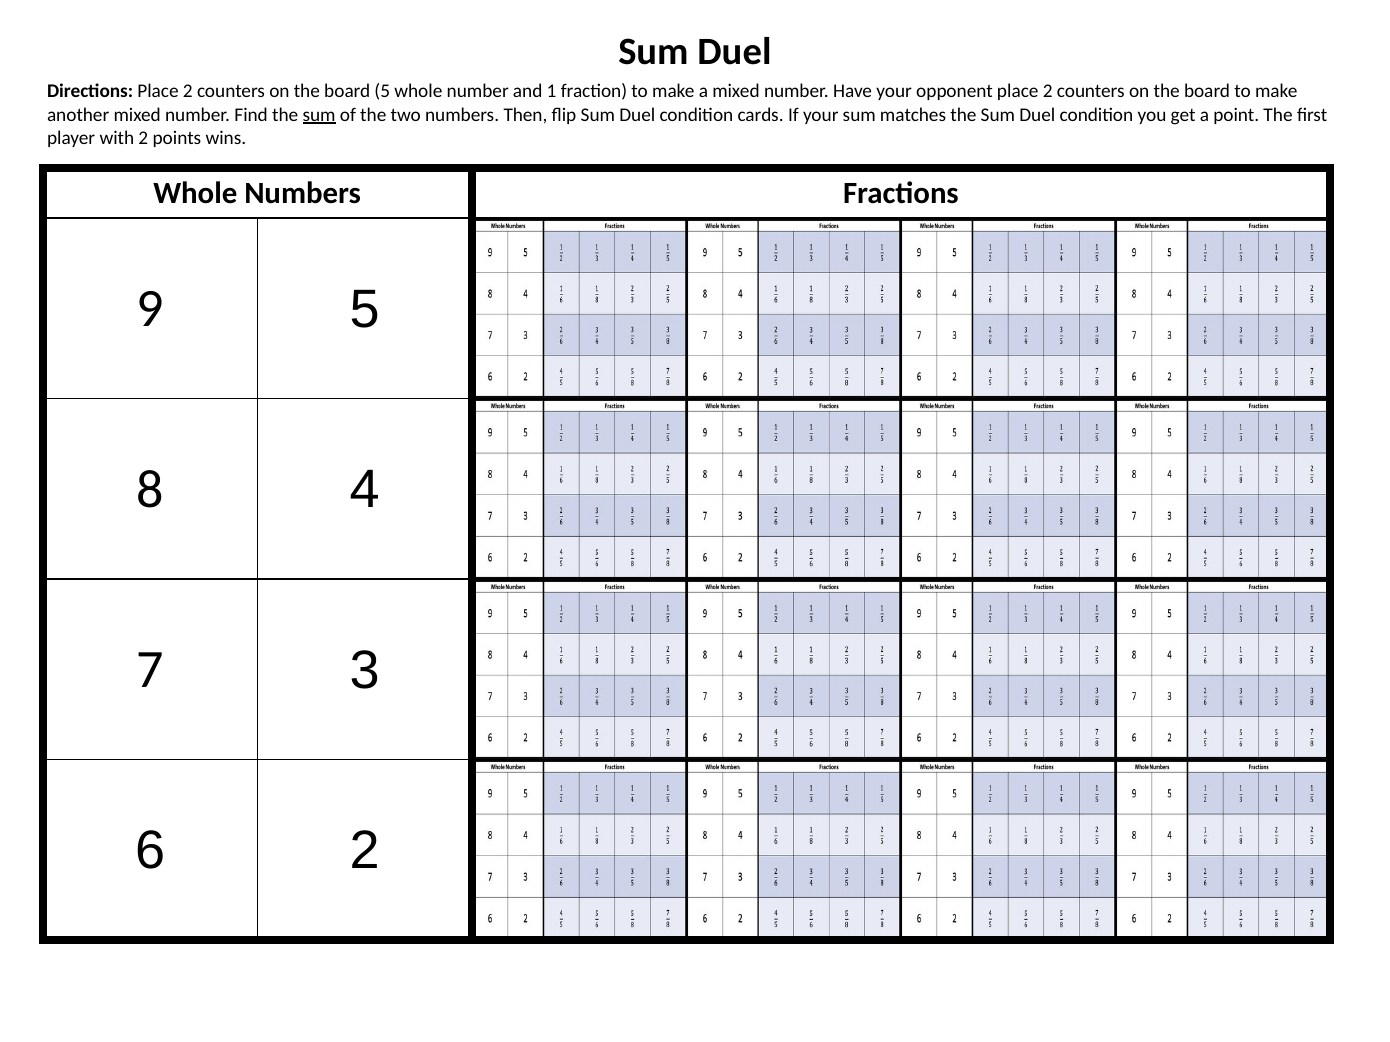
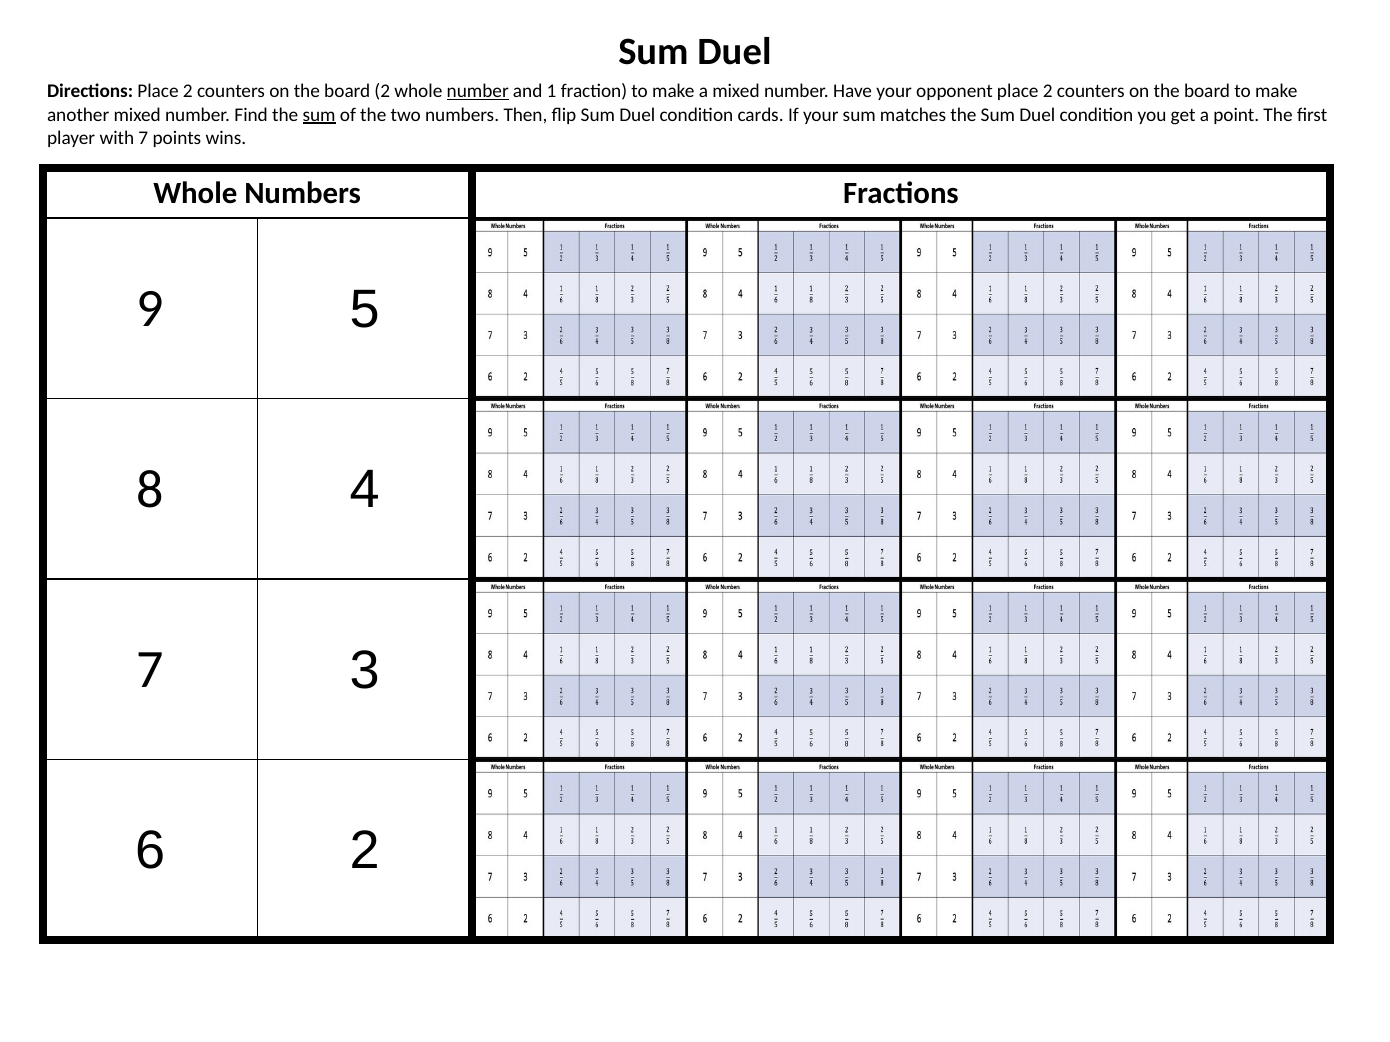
board 5: 5 -> 2 (382, 92)
number underline: none -> present (478, 92)
with 2: 2 -> 7 (143, 138)
